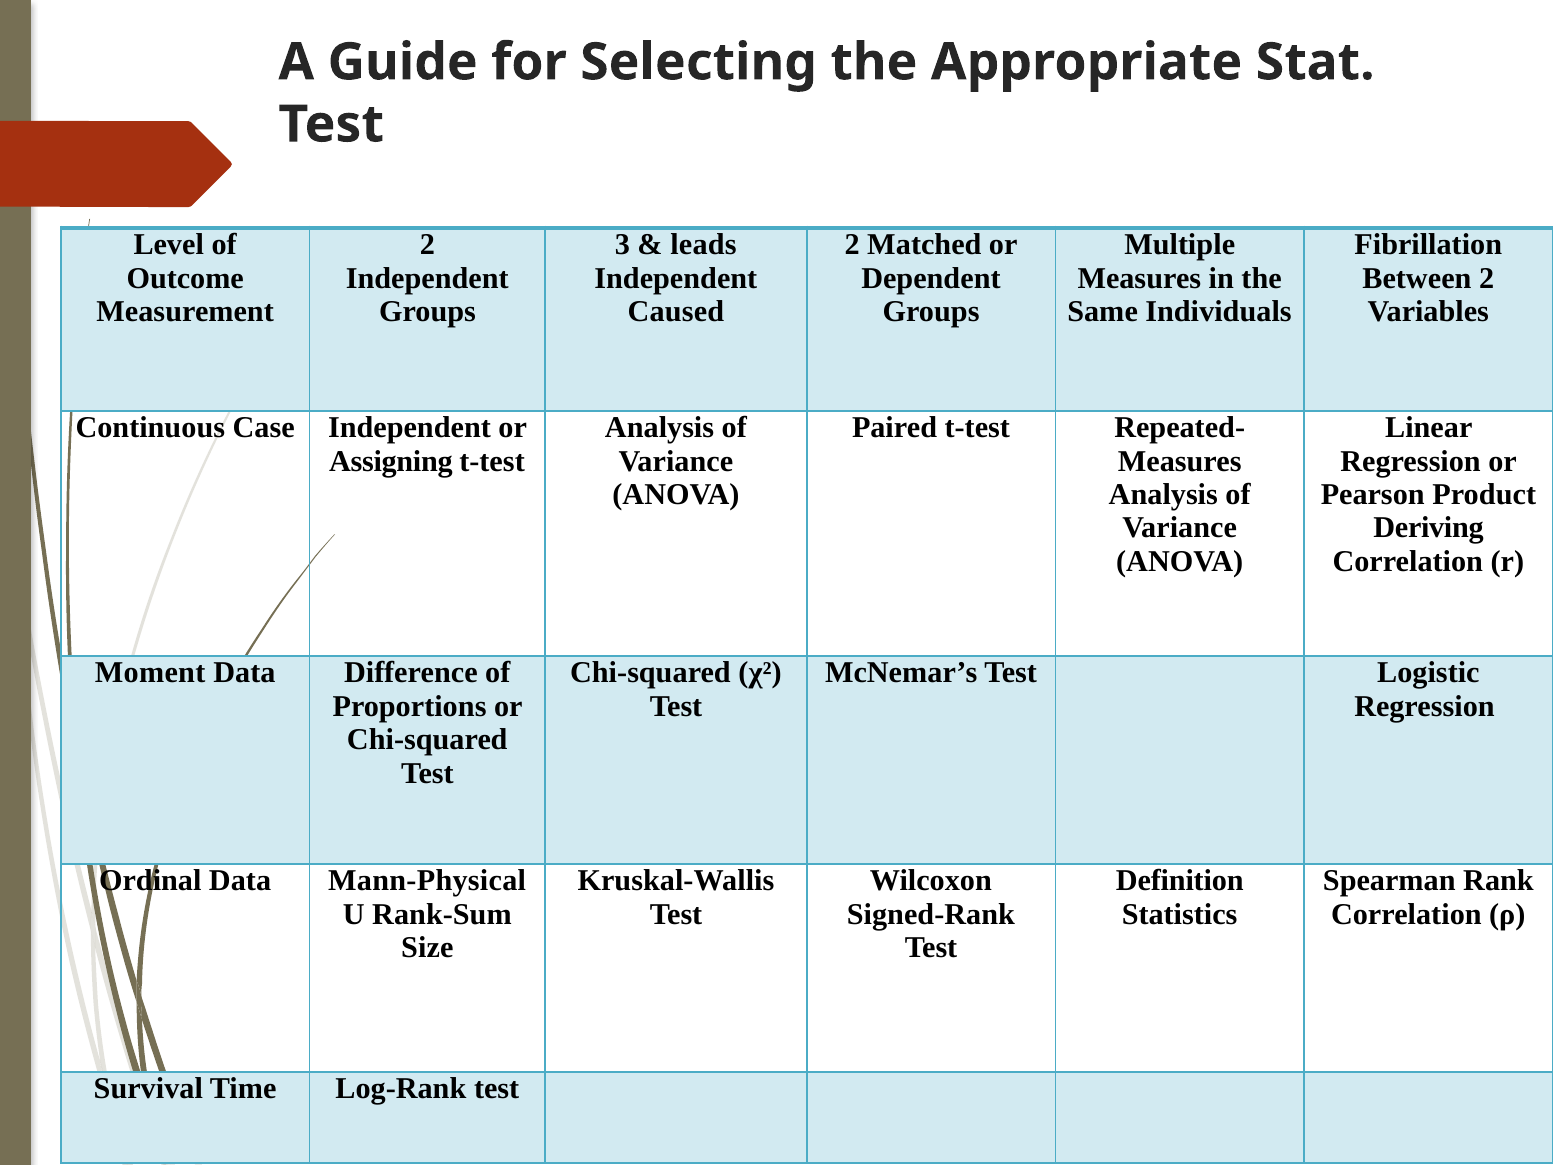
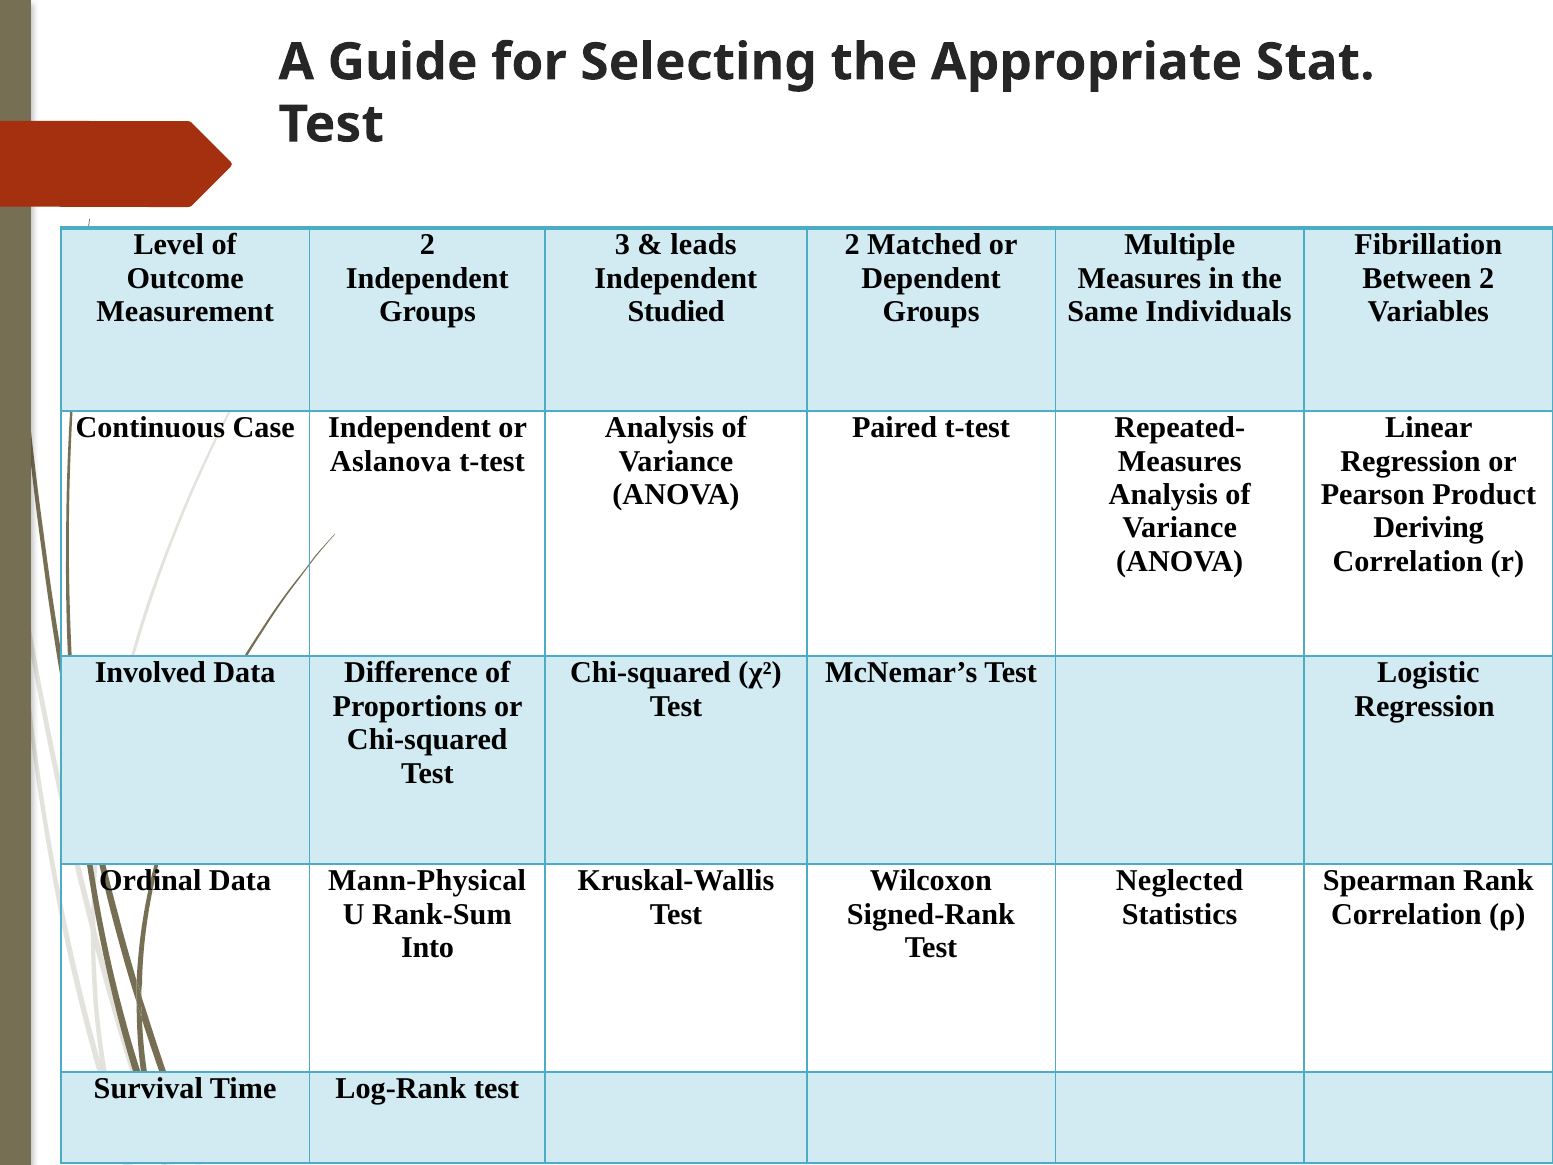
Caused: Caused -> Studied (676, 311)
Assigning: Assigning -> Aslanova (391, 461)
Moment: Moment -> Involved (150, 673)
Definition: Definition -> Neglected (1180, 881)
Size: Size -> Into (428, 947)
